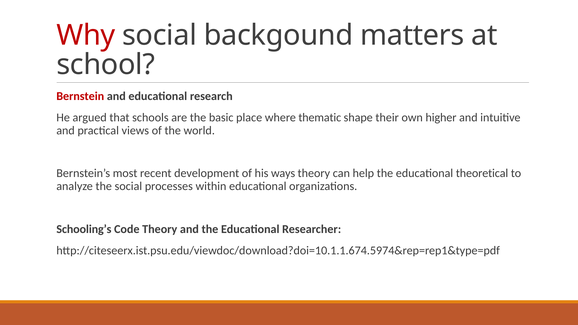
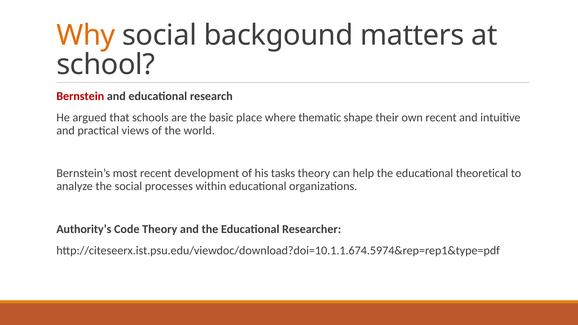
Why colour: red -> orange (86, 35)
own higher: higher -> recent (441, 118)
ways: ways -> tasks (283, 173)
Schooling’s: Schooling’s -> Authority’s (84, 229)
